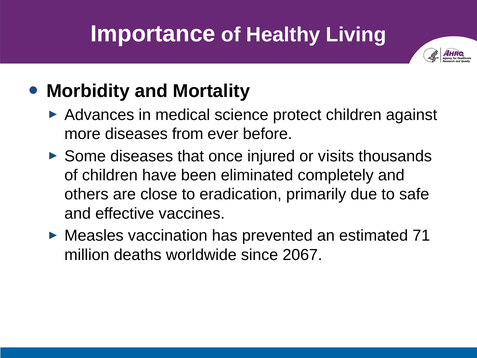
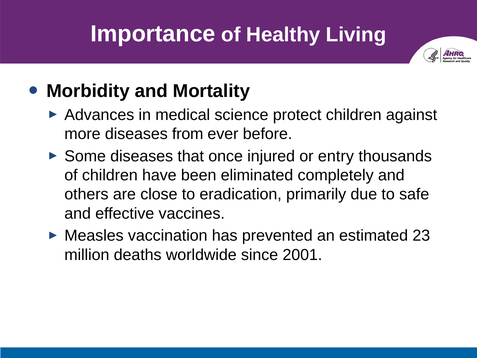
visits: visits -> entry (336, 156)
71: 71 -> 23 (421, 236)
2067: 2067 -> 2001 (302, 255)
